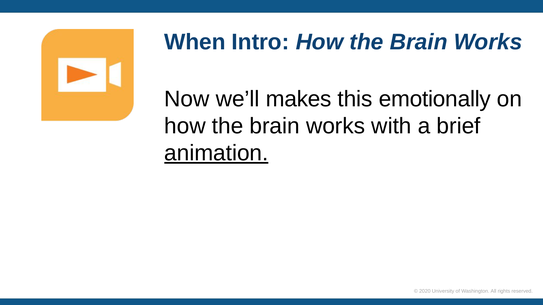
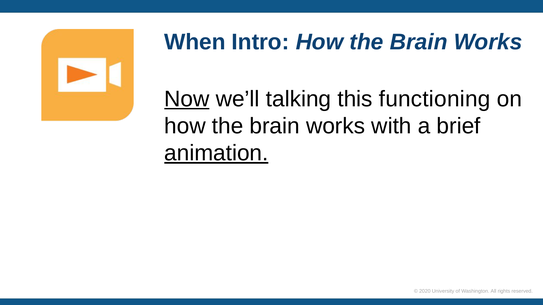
Now underline: none -> present (187, 99)
makes: makes -> talking (299, 99)
emotionally: emotionally -> functioning (435, 99)
